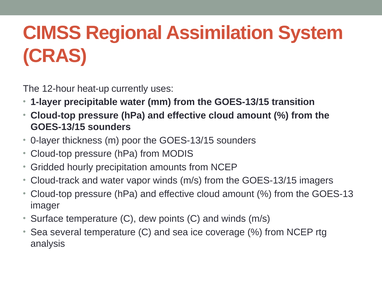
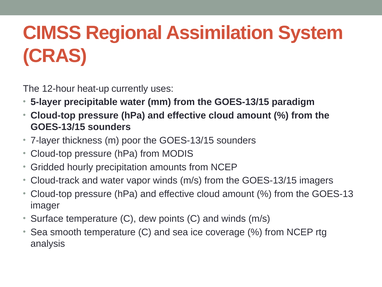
1-layer: 1-layer -> 5-layer (46, 102)
transition: transition -> paradigm (293, 102)
0-layer: 0-layer -> 7-layer (45, 140)
several: several -> smooth (66, 232)
